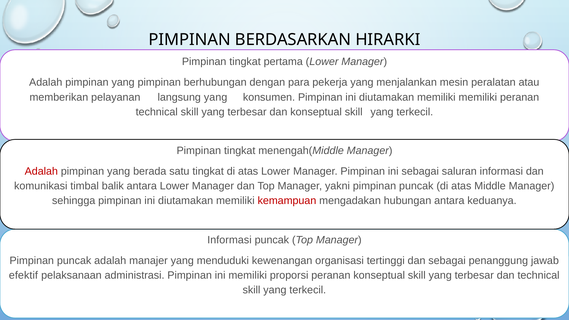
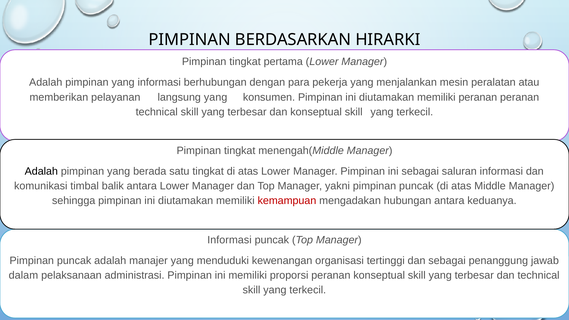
yang pimpinan: pimpinan -> informasi (159, 82)
memiliki memiliki: memiliki -> peranan (478, 97)
Adalah colour: red -> black (41, 171)
efektif: efektif -> dalam (23, 275)
